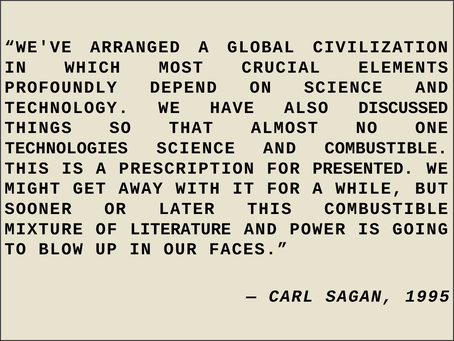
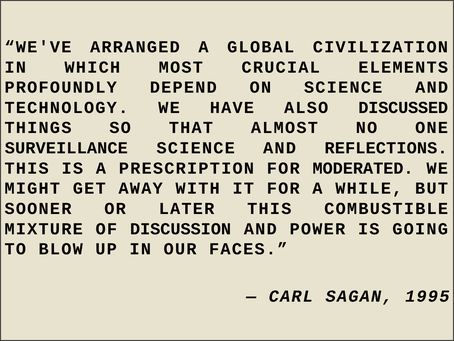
TECHNOLOGIES: TECHNOLOGIES -> SURVEILLANCE (66, 148)
AND COMBUSTIBLE: COMBUSTIBLE -> REFLECTIONS (386, 148)
PRESENTED: PRESENTED -> MODERATED (363, 168)
LITERATURE: LITERATURE -> DISCUSSION (181, 229)
